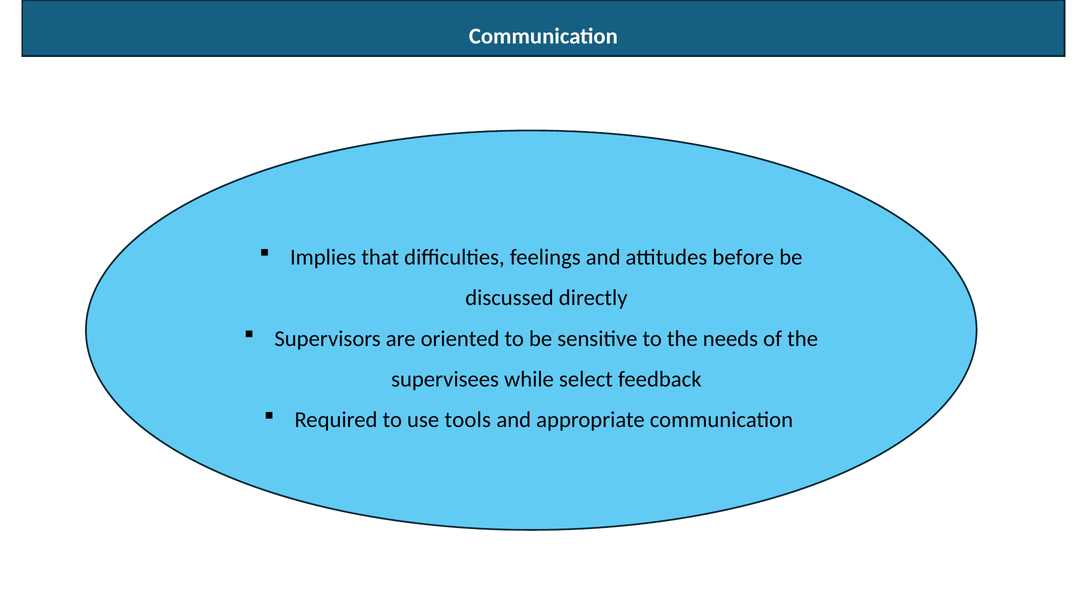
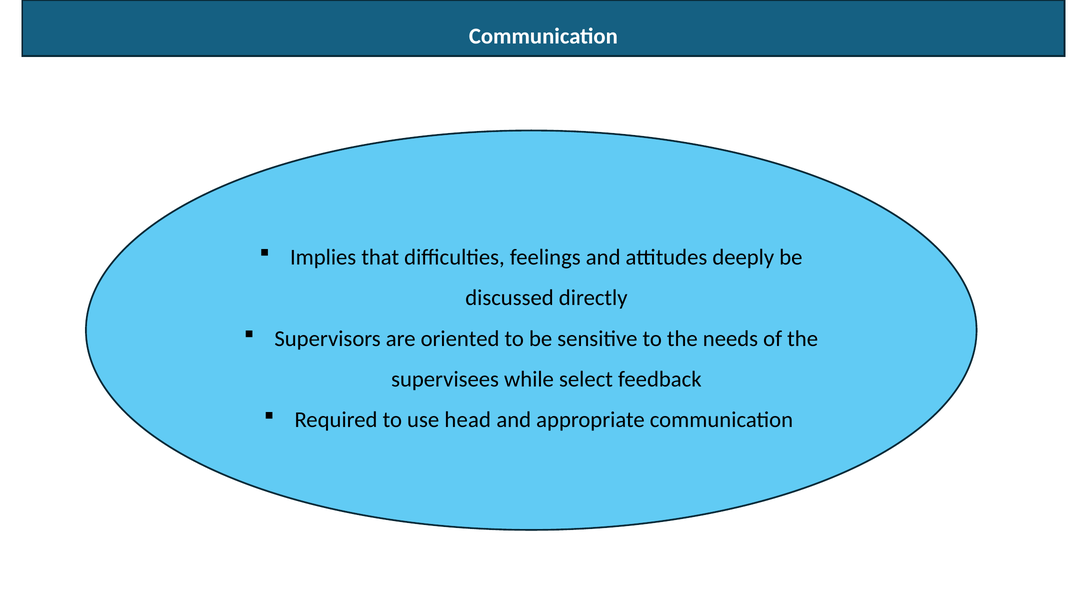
before: before -> deeply (743, 257)
tools: tools -> head (468, 420)
